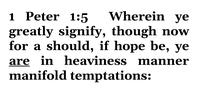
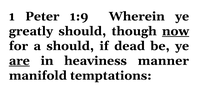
1:5: 1:5 -> 1:9 (79, 16)
greatly signify: signify -> should (82, 31)
now underline: none -> present (176, 31)
hope: hope -> dead (130, 46)
